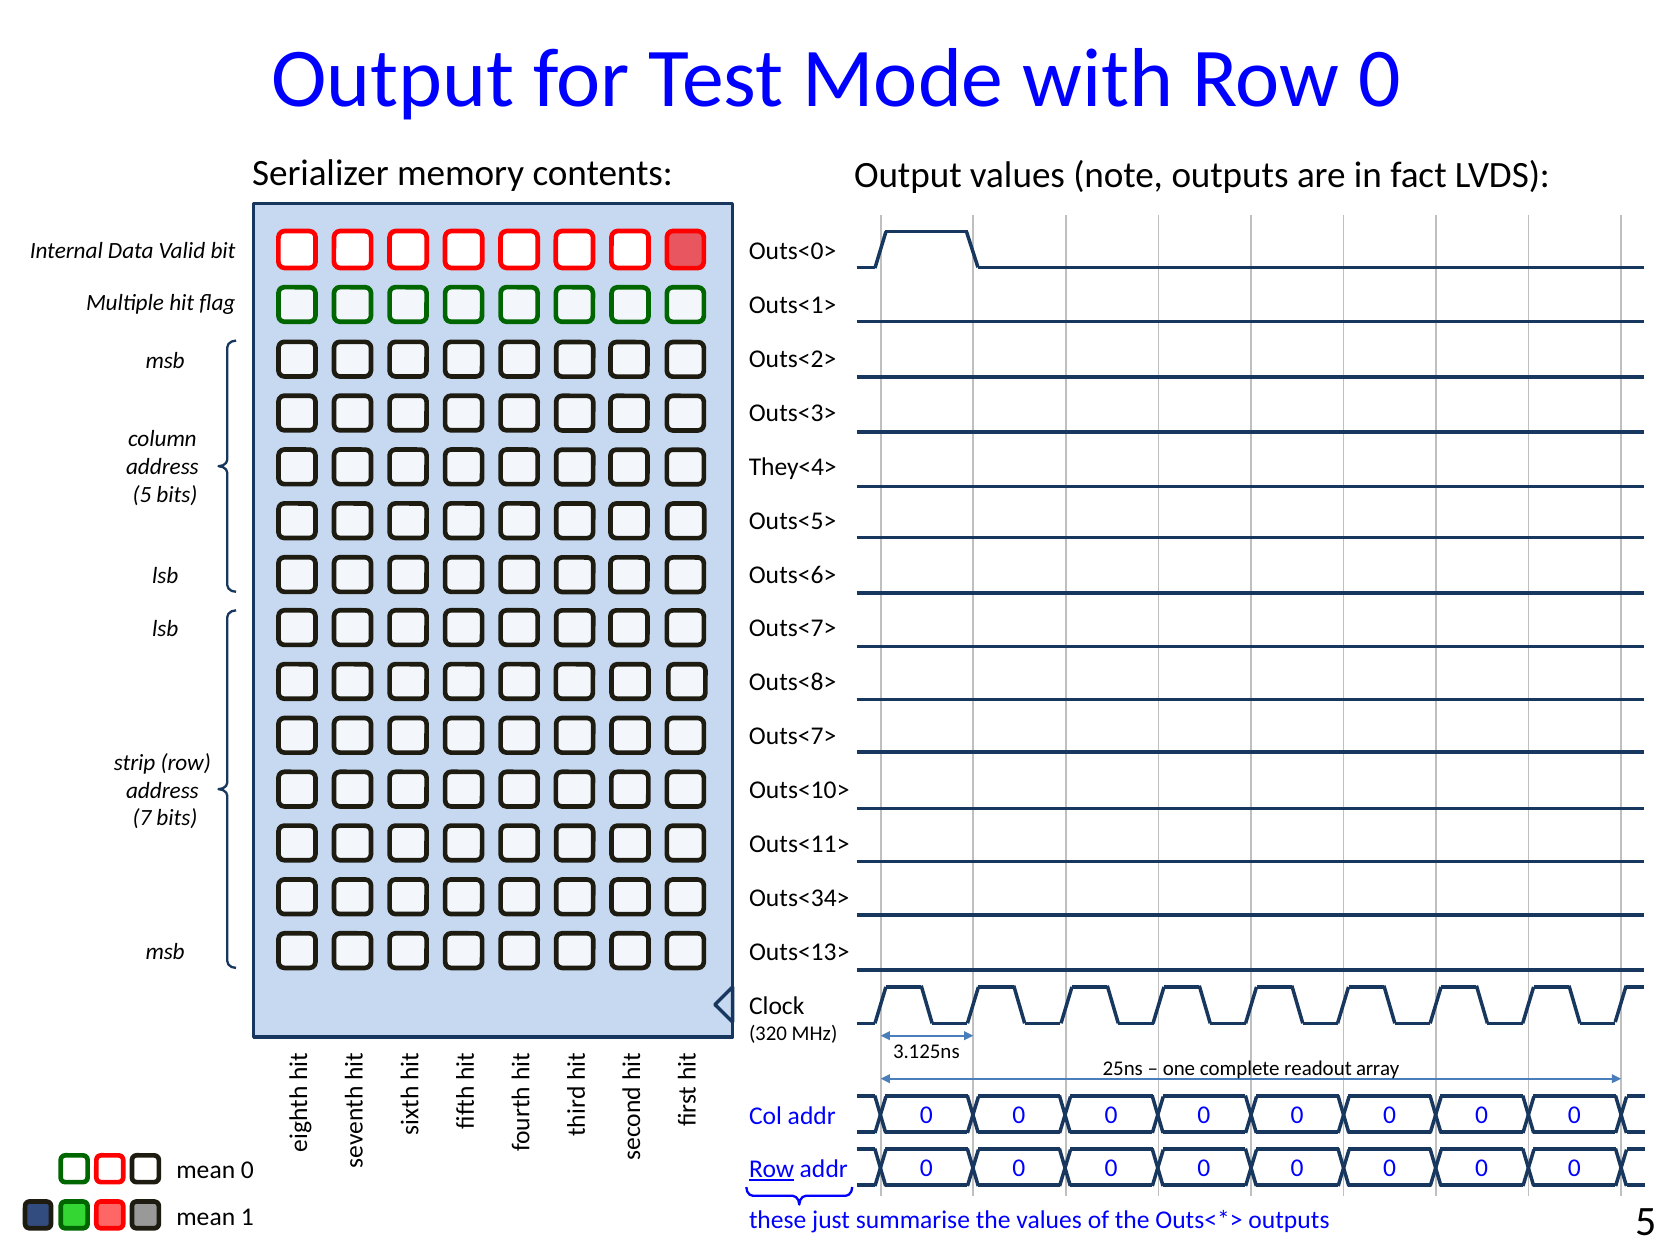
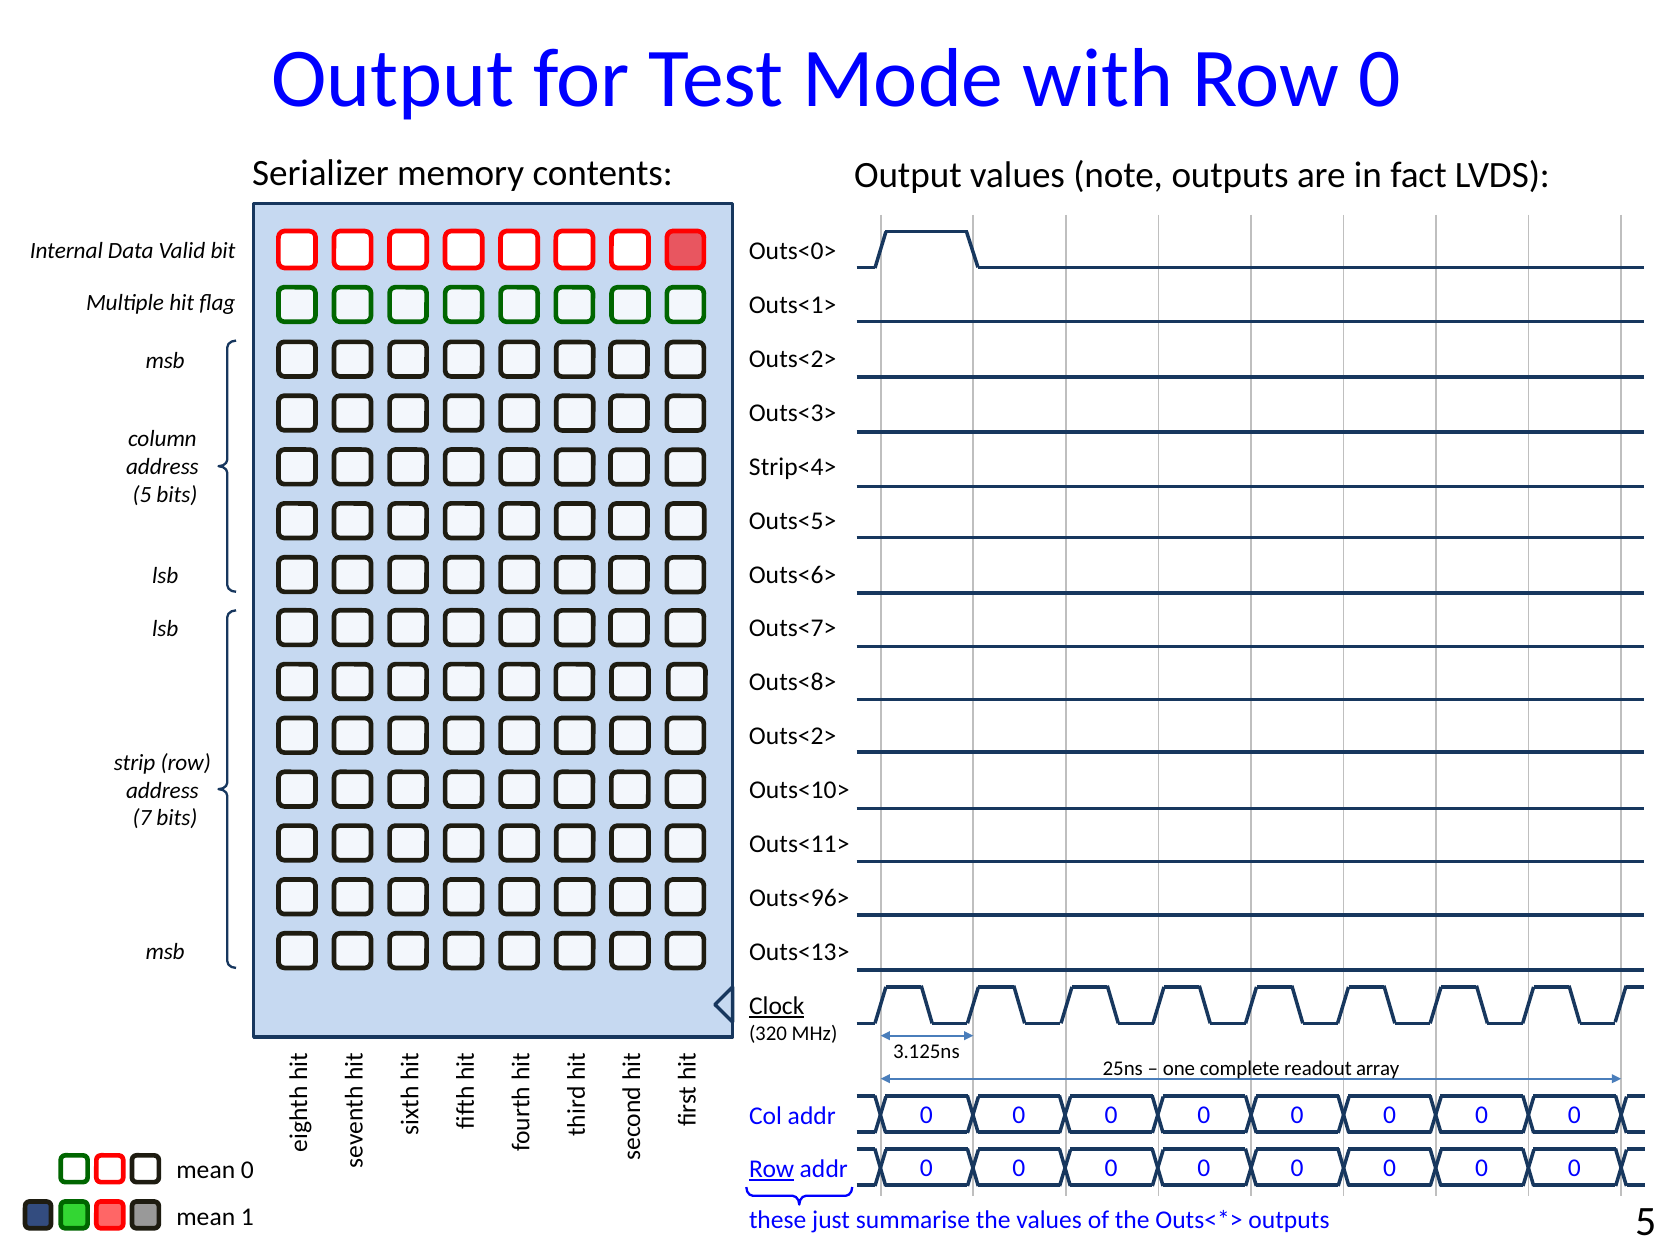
They<4>: They<4> -> Strip<4> (793, 467)
Outs<7>: Outs<7> -> Outs<2> (793, 737)
Outs<34>: Outs<34> -> Outs<96> (799, 899)
Clock underline: none -> present (777, 1006)
